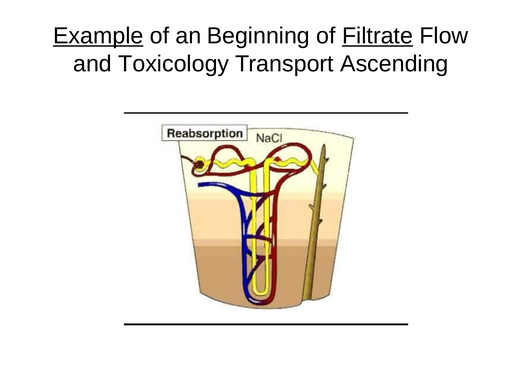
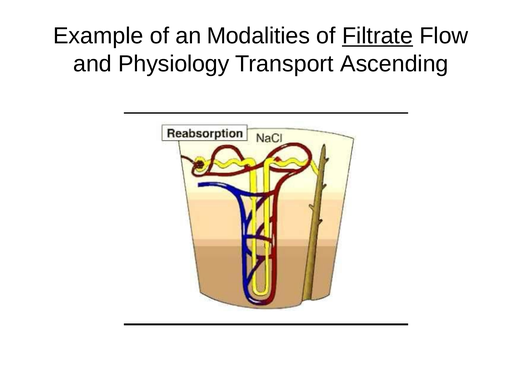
Example underline: present -> none (98, 36)
Beginning: Beginning -> Modalities (258, 36)
Toxicology: Toxicology -> Physiology (174, 64)
